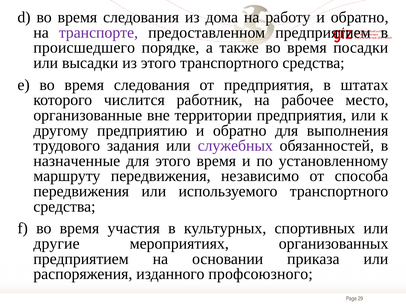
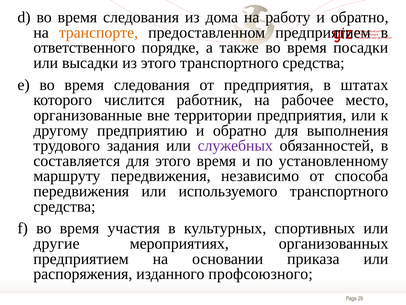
транспорте colour: purple -> orange (98, 33)
происшедшего: происшедшего -> ответственного (84, 48)
назначенные: назначенные -> составляется (77, 161)
